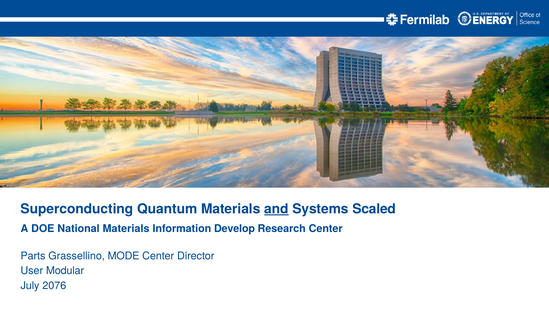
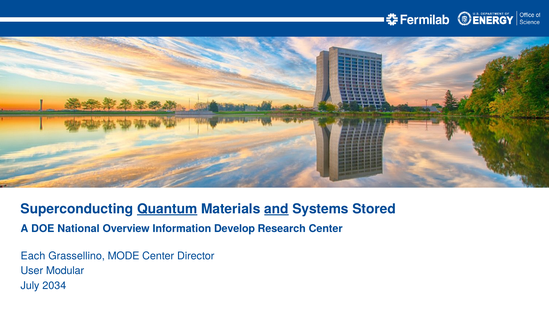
Quantum underline: none -> present (167, 209)
Scaled: Scaled -> Stored (374, 209)
National Materials: Materials -> Overview (126, 229)
Parts: Parts -> Each (33, 256)
2076: 2076 -> 2034 (54, 286)
